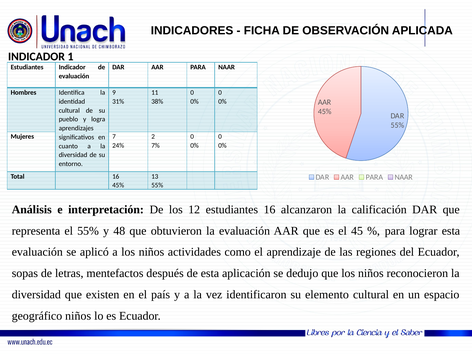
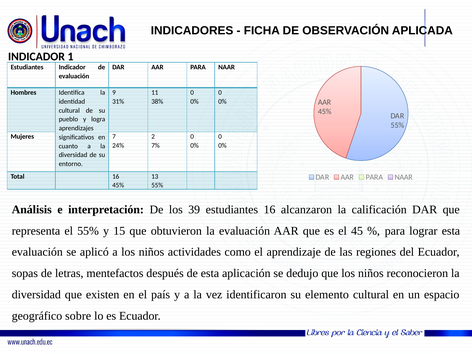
12: 12 -> 39 (194, 210)
48: 48 -> 15 (119, 231)
geográfico niños: niños -> sobre (78, 316)
